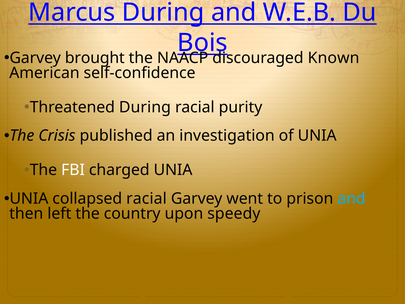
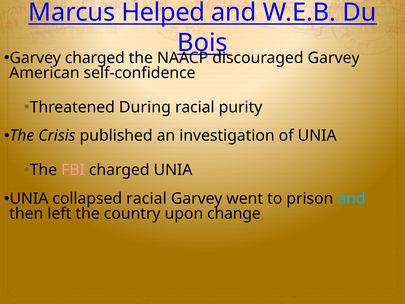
Marcus During: During -> Helped (163, 12)
Garvey brought: brought -> charged (95, 58)
discouraged Known: Known -> Garvey (334, 58)
FBI colour: white -> pink (73, 170)
speedy: speedy -> change (234, 214)
